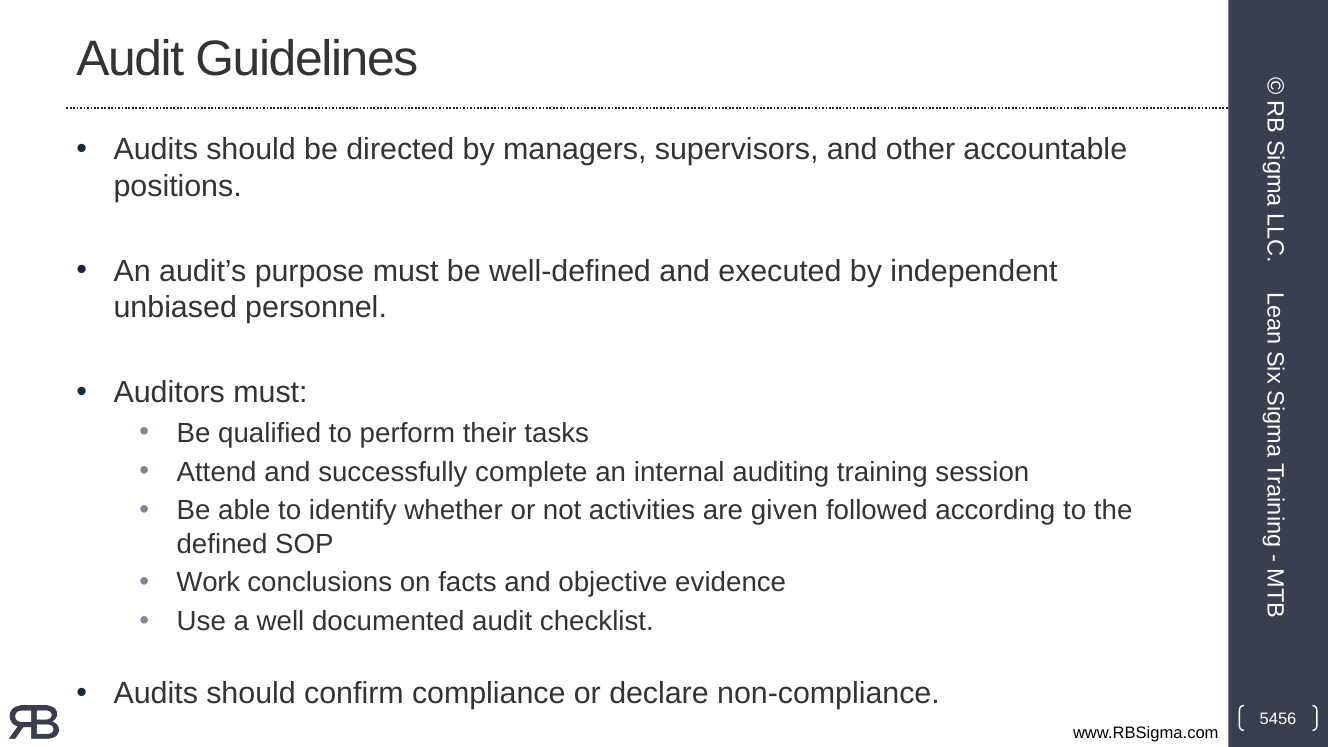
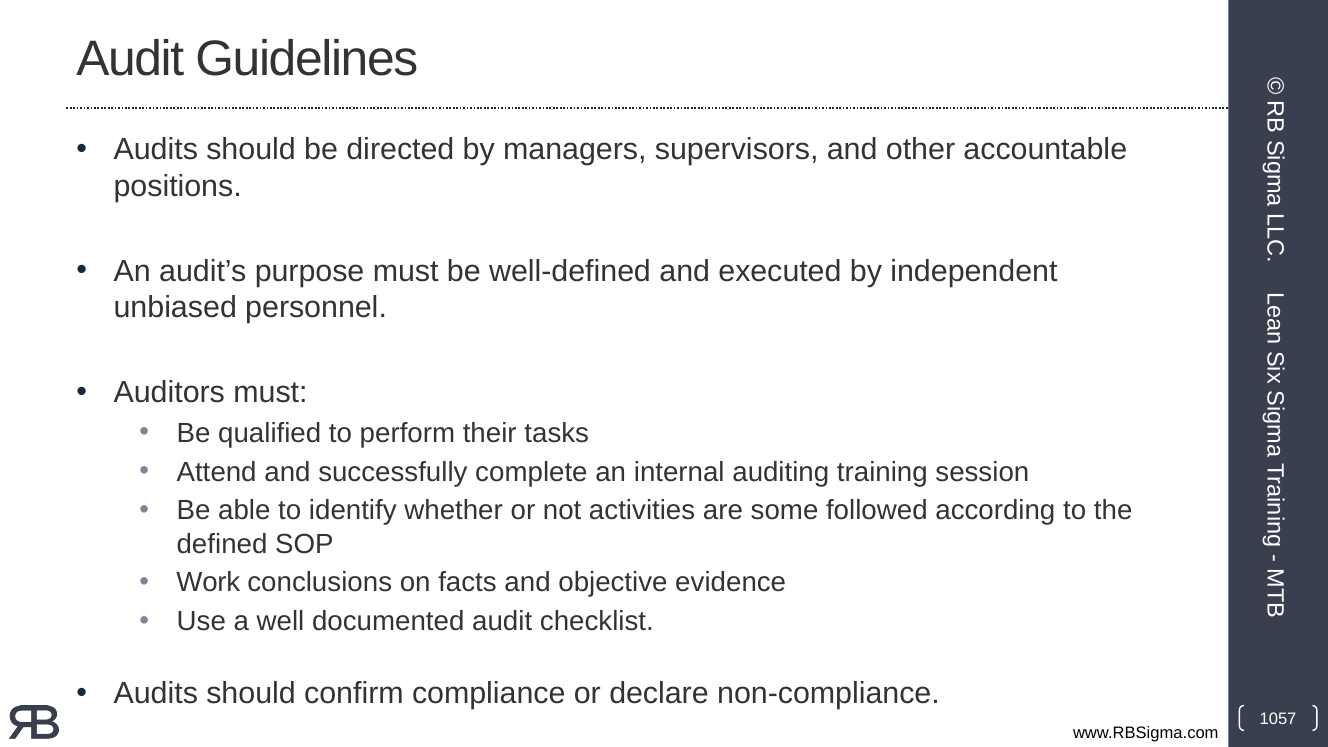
given: given -> some (785, 511)
5456: 5456 -> 1057 (1278, 719)
